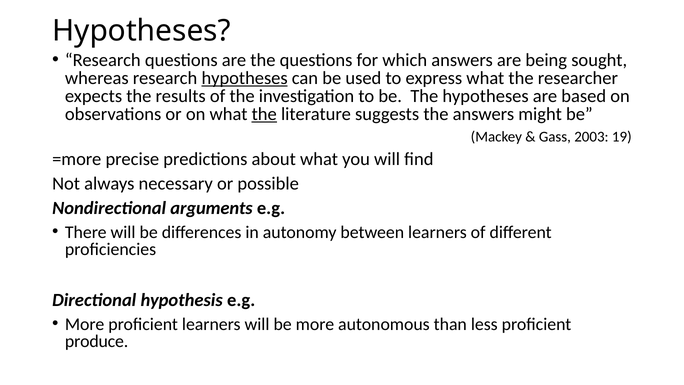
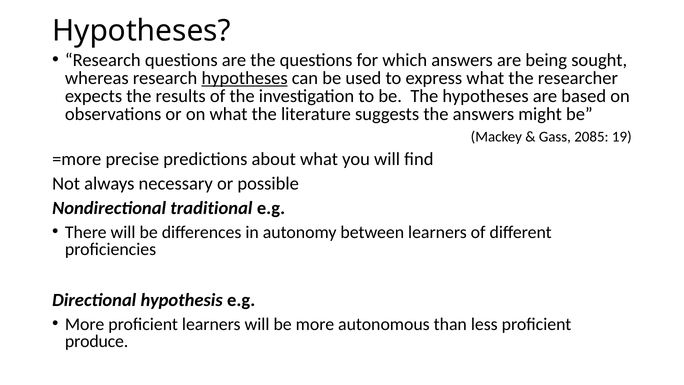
the underline: present -> none (264, 114)
2003: 2003 -> 2085 (591, 137)
arguments: arguments -> traditional (211, 208)
